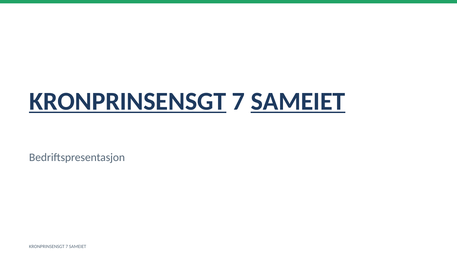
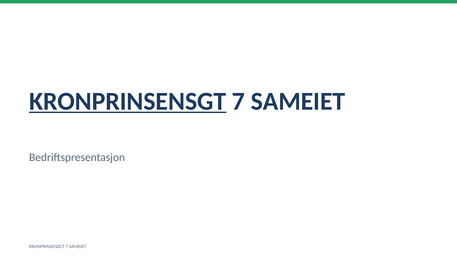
SAMEIET underline: present -> none (298, 101)
